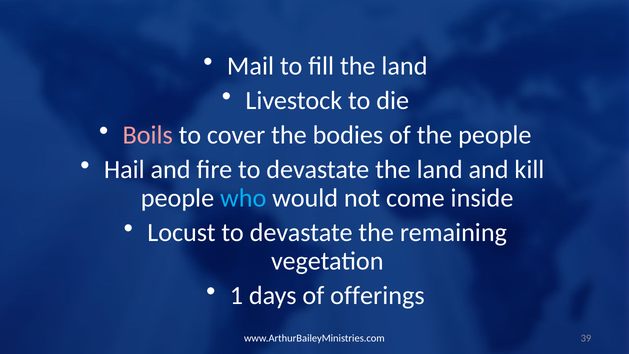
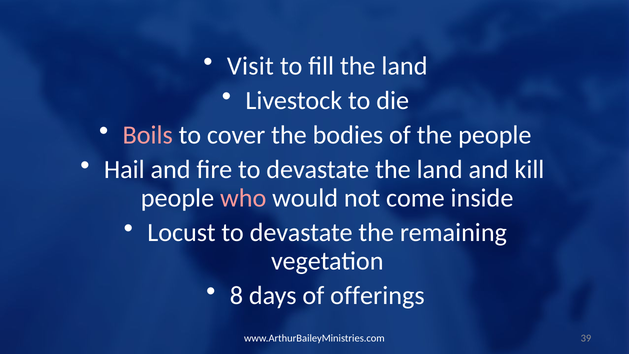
Mail: Mail -> Visit (250, 66)
who colour: light blue -> pink (243, 198)
1: 1 -> 8 (236, 295)
